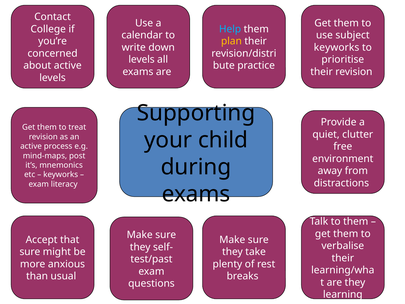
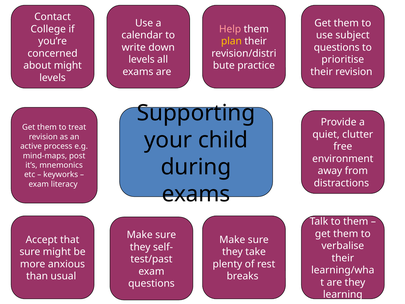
Help colour: light blue -> pink (230, 29)
keyworks: keyworks -> questions (337, 47)
about active: active -> might (68, 66)
